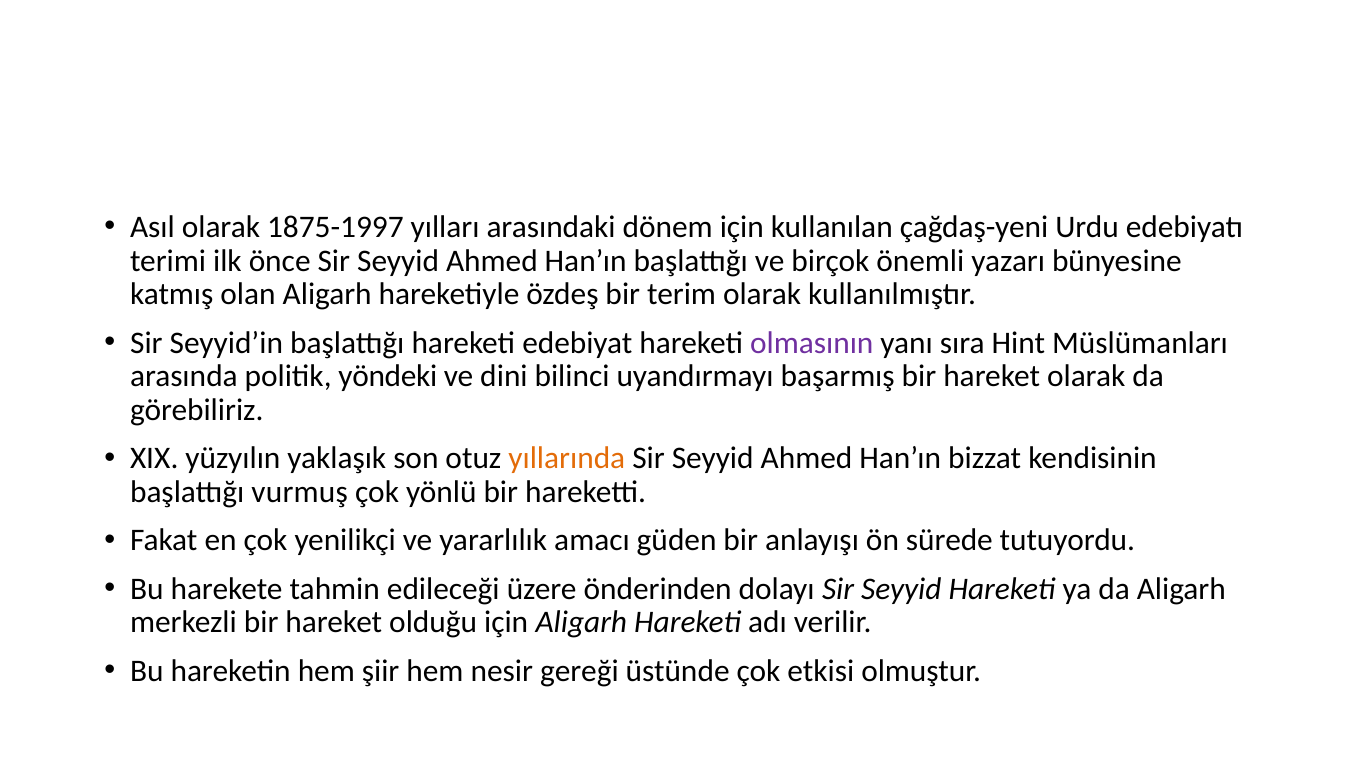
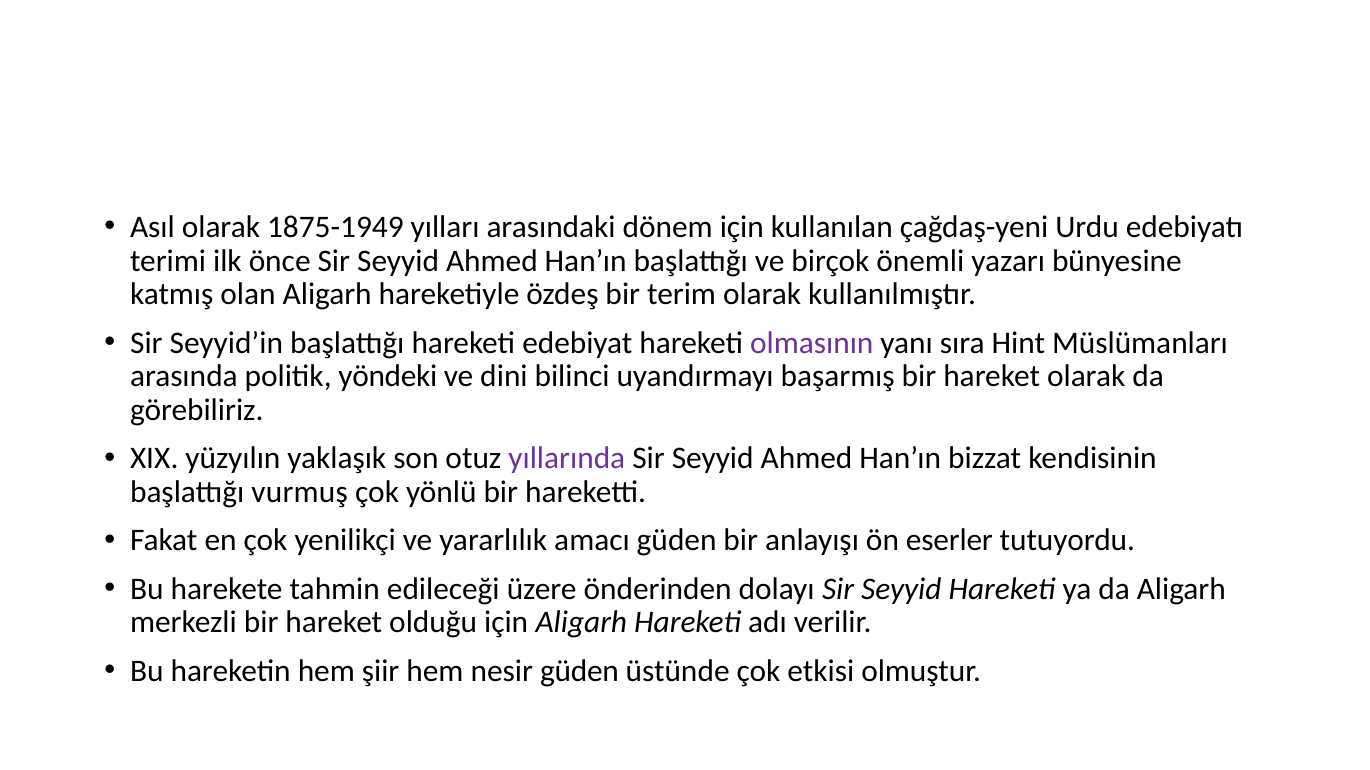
1875-1997: 1875-1997 -> 1875-1949 (335, 227)
yıllarında colour: orange -> purple (567, 459)
sürede: sürede -> eserler (949, 541)
nesir gereği: gereği -> güden (579, 671)
